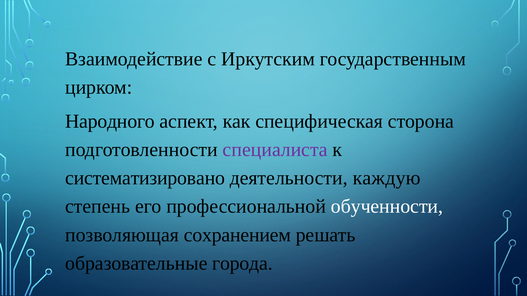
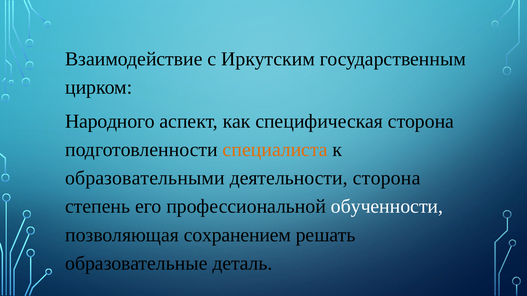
специалиста colour: purple -> orange (275, 150)
систематизировано: систематизировано -> образовательными (145, 178)
деятельности каждую: каждую -> сторона (387, 178)
города: города -> деталь (242, 264)
